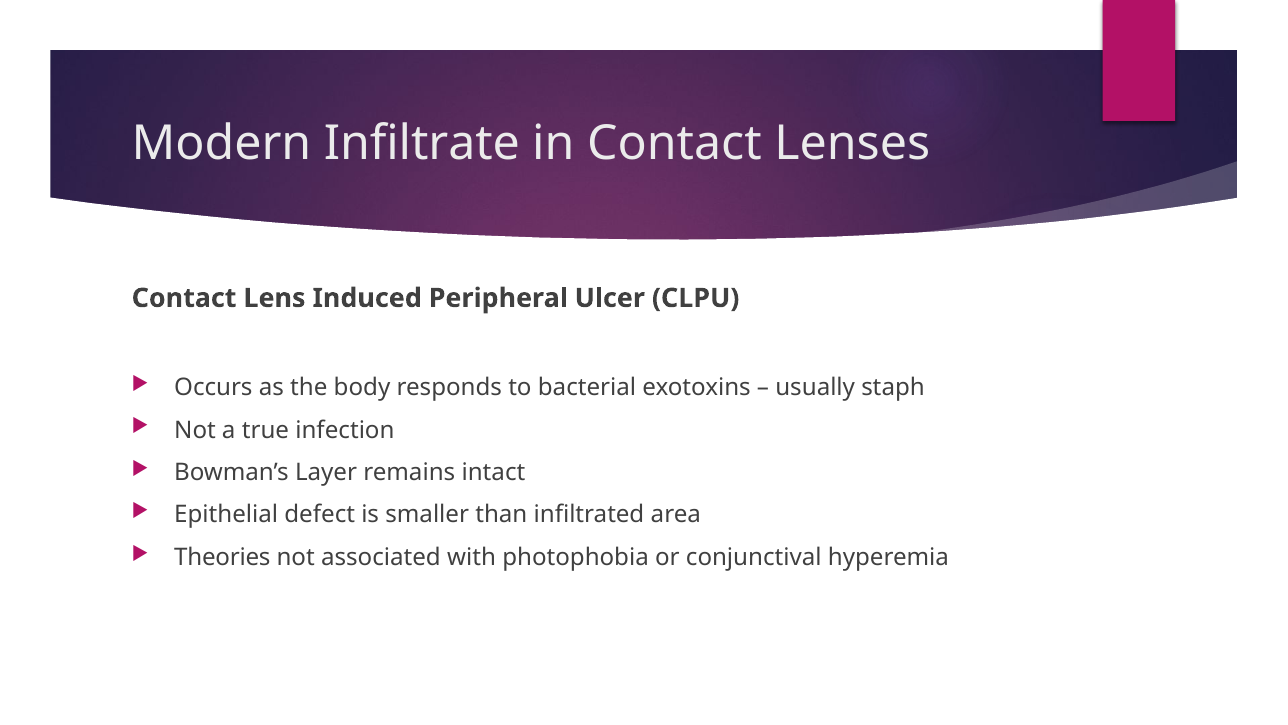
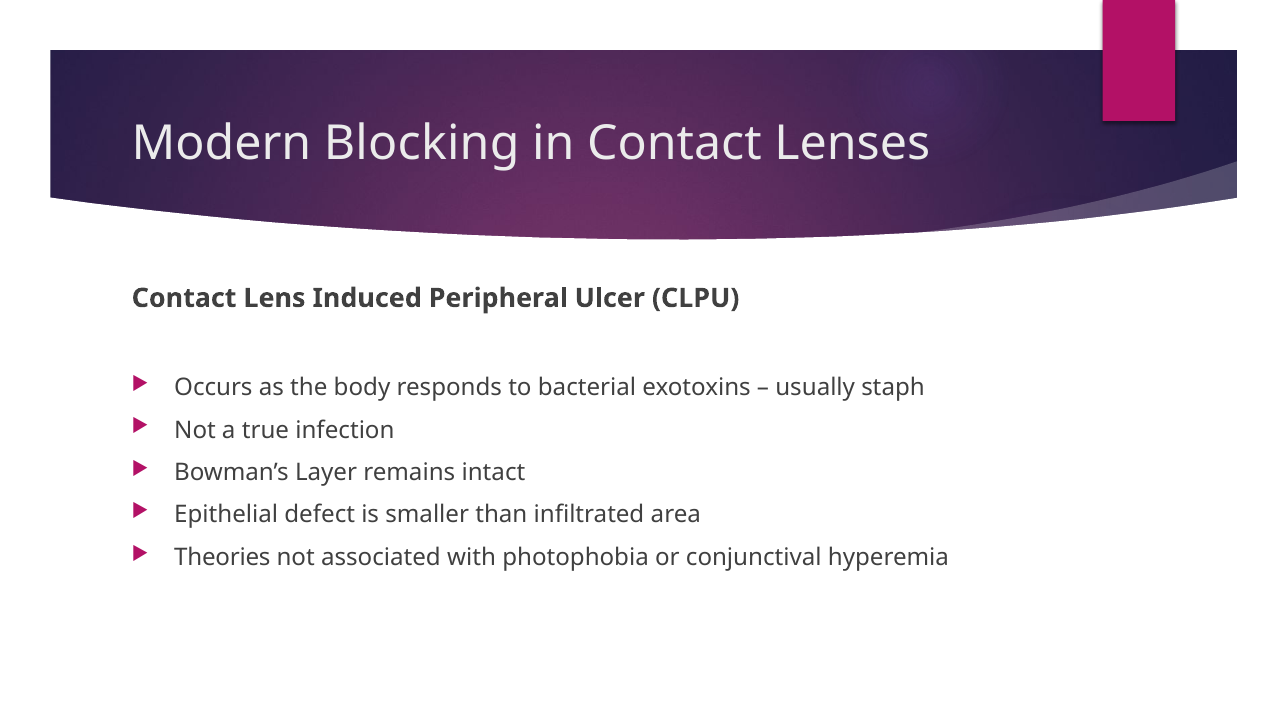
Infiltrate: Infiltrate -> Blocking (422, 144)
